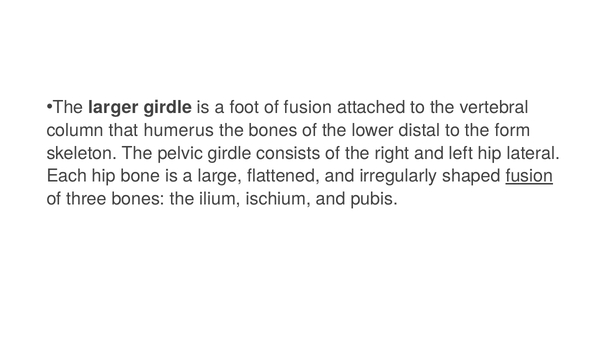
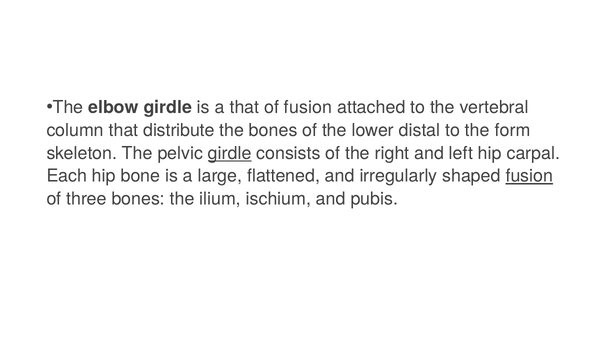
larger: larger -> elbow (114, 107)
a foot: foot -> that (244, 107)
humerus: humerus -> distribute (179, 130)
girdle underline: none -> present (230, 153)
lateral: lateral -> carpal (533, 153)
